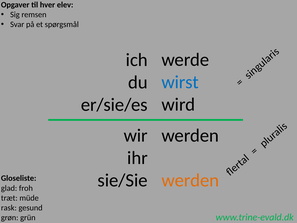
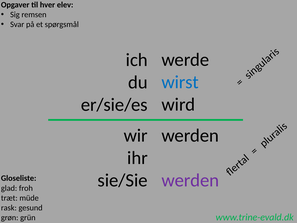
werden colour: orange -> purple (190, 180)
